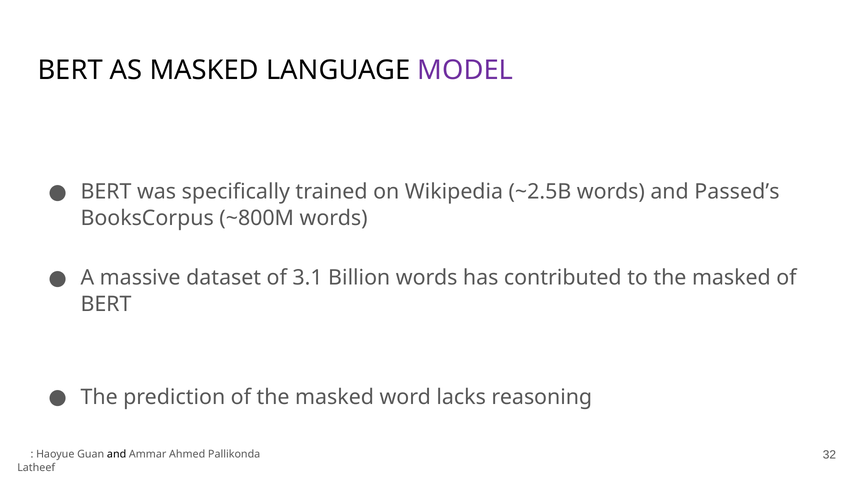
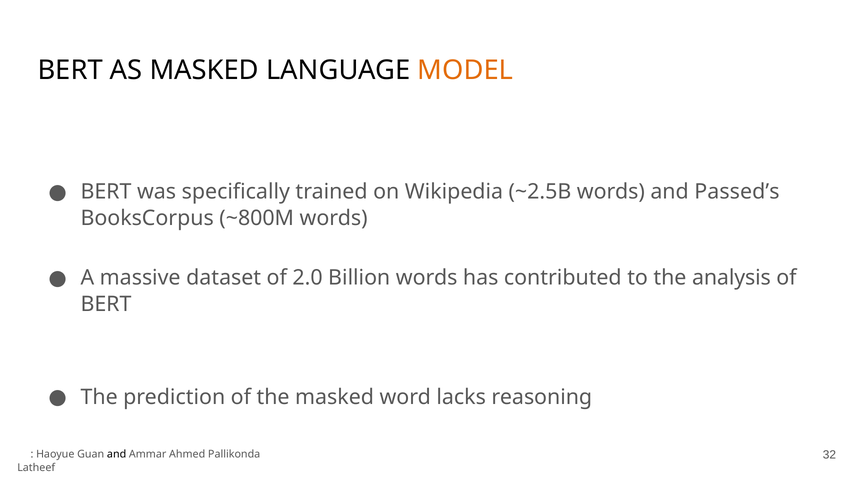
MODEL colour: purple -> orange (465, 70)
3.1: 3.1 -> 2.0 (308, 278)
to the masked: masked -> analysis (731, 278)
